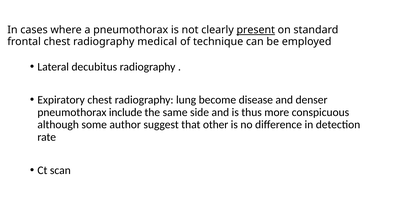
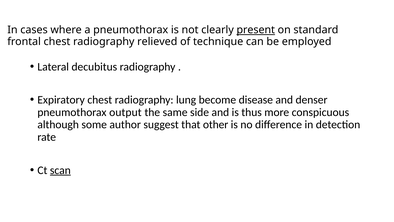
medical: medical -> relieved (157, 41)
include: include -> output (125, 112)
scan underline: none -> present (60, 170)
